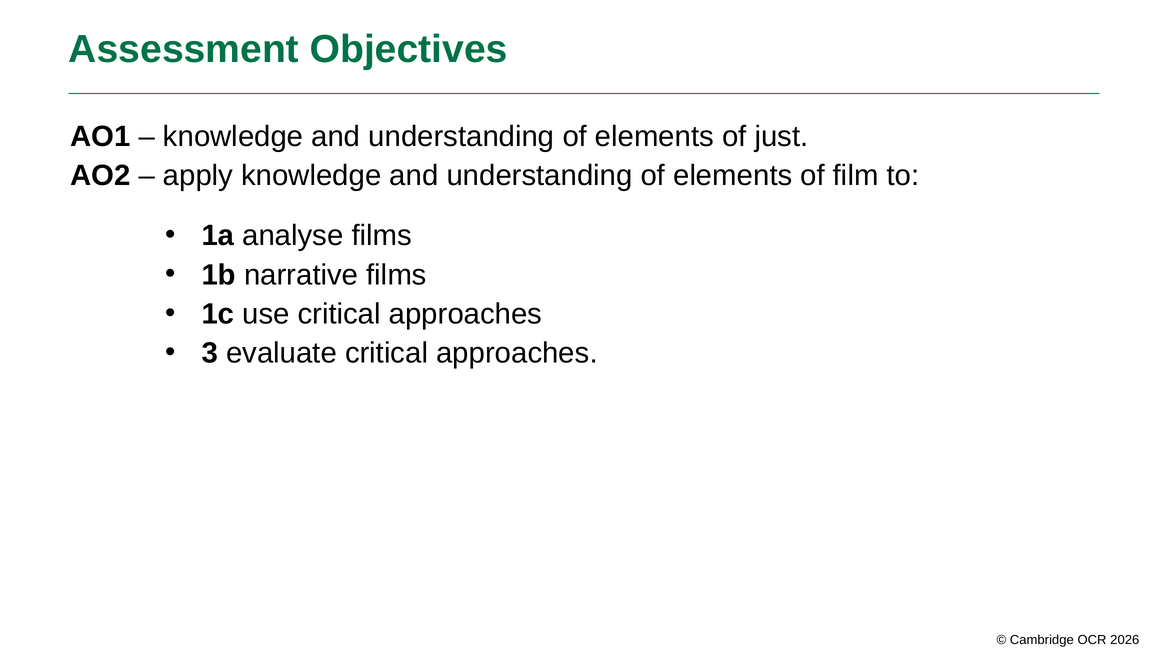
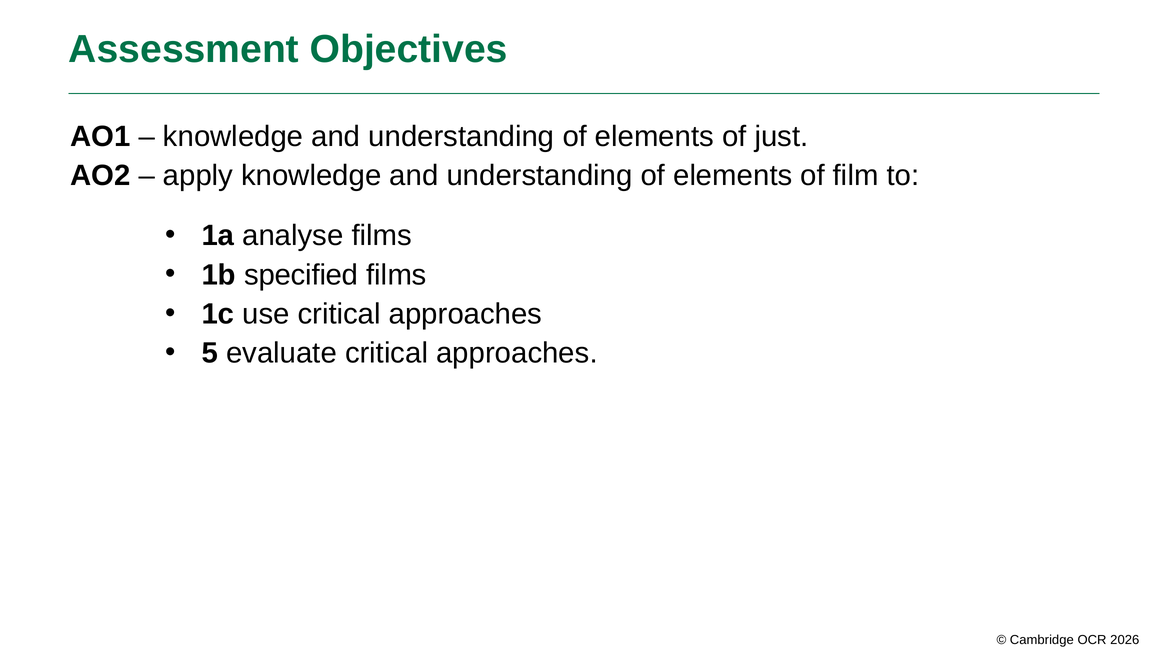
narrative: narrative -> specified (301, 275)
3: 3 -> 5 (210, 353)
